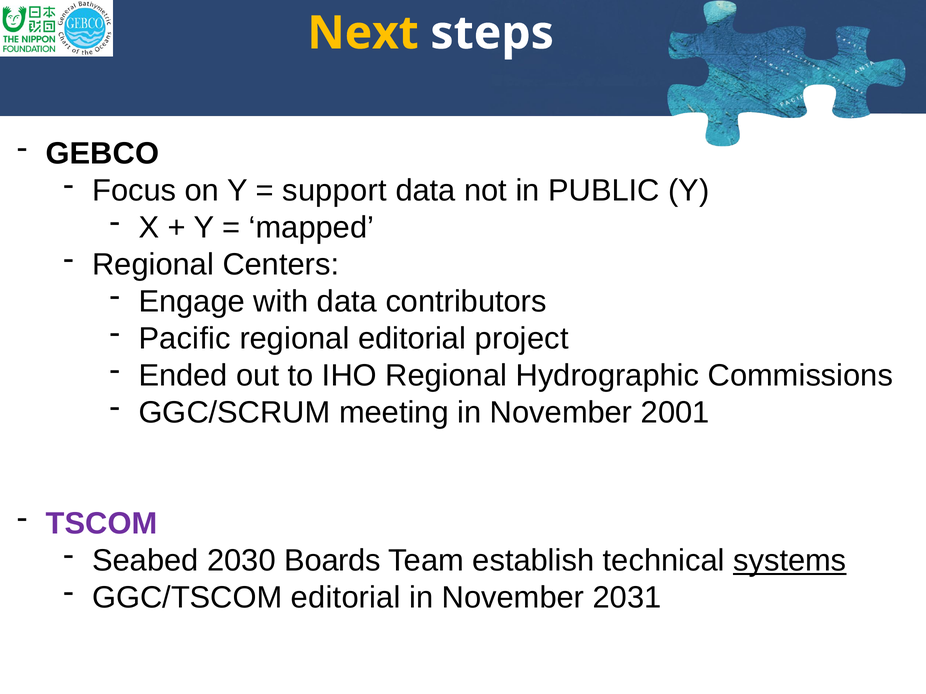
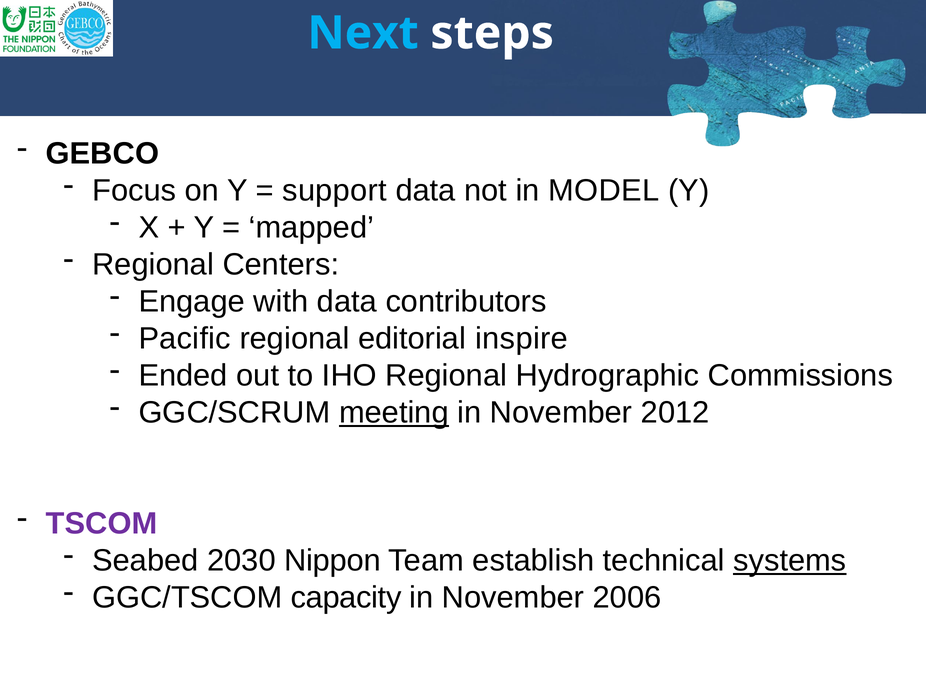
Next colour: yellow -> light blue (363, 33)
PUBLIC: PUBLIC -> MODEL (604, 191)
project: project -> inspire (522, 339)
meeting underline: none -> present (394, 413)
2001: 2001 -> 2012 (675, 413)
Boards: Boards -> Nippon (333, 561)
GGC/TSCOM editorial: editorial -> capacity (346, 598)
2031: 2031 -> 2006 (627, 598)
